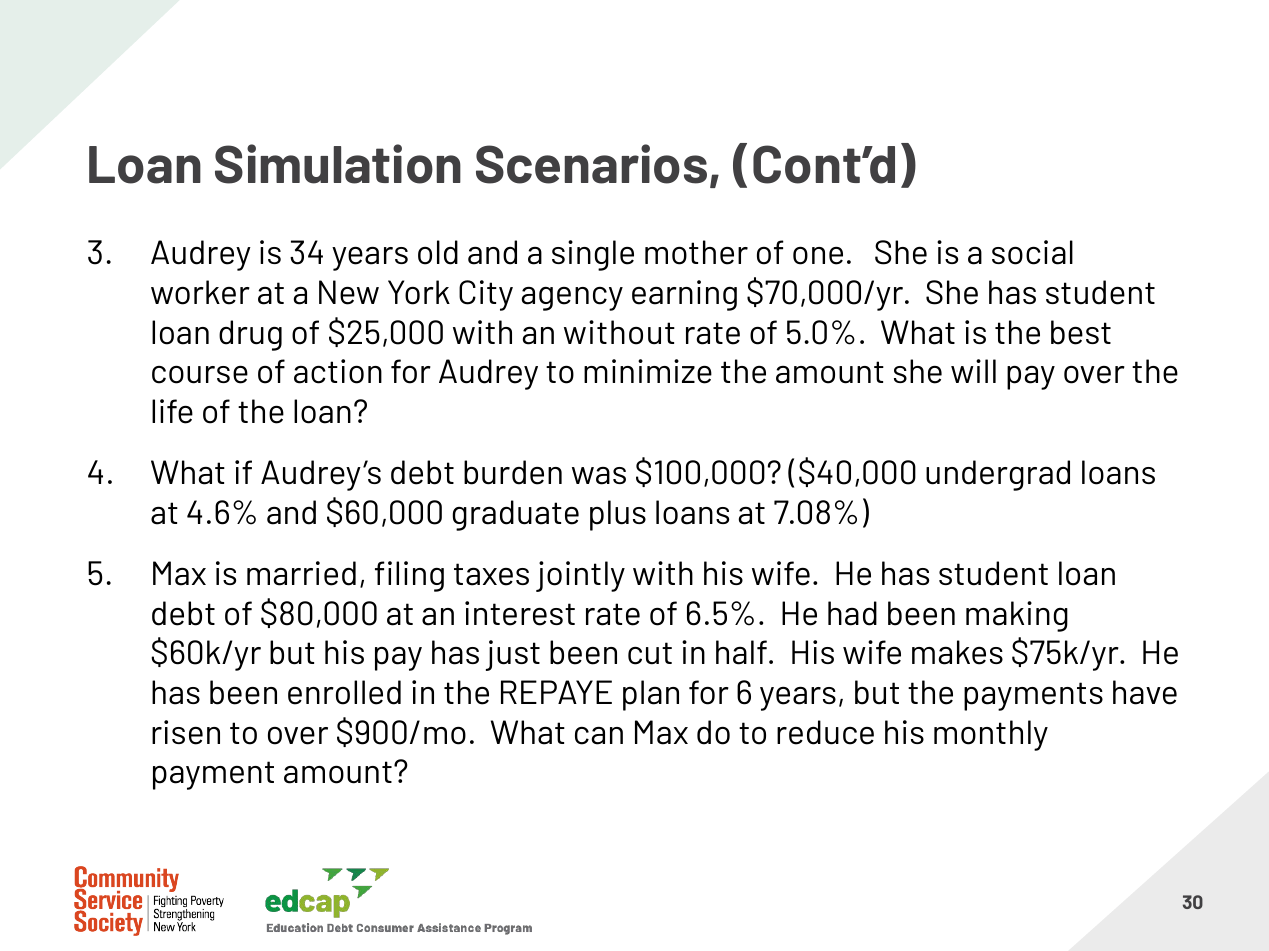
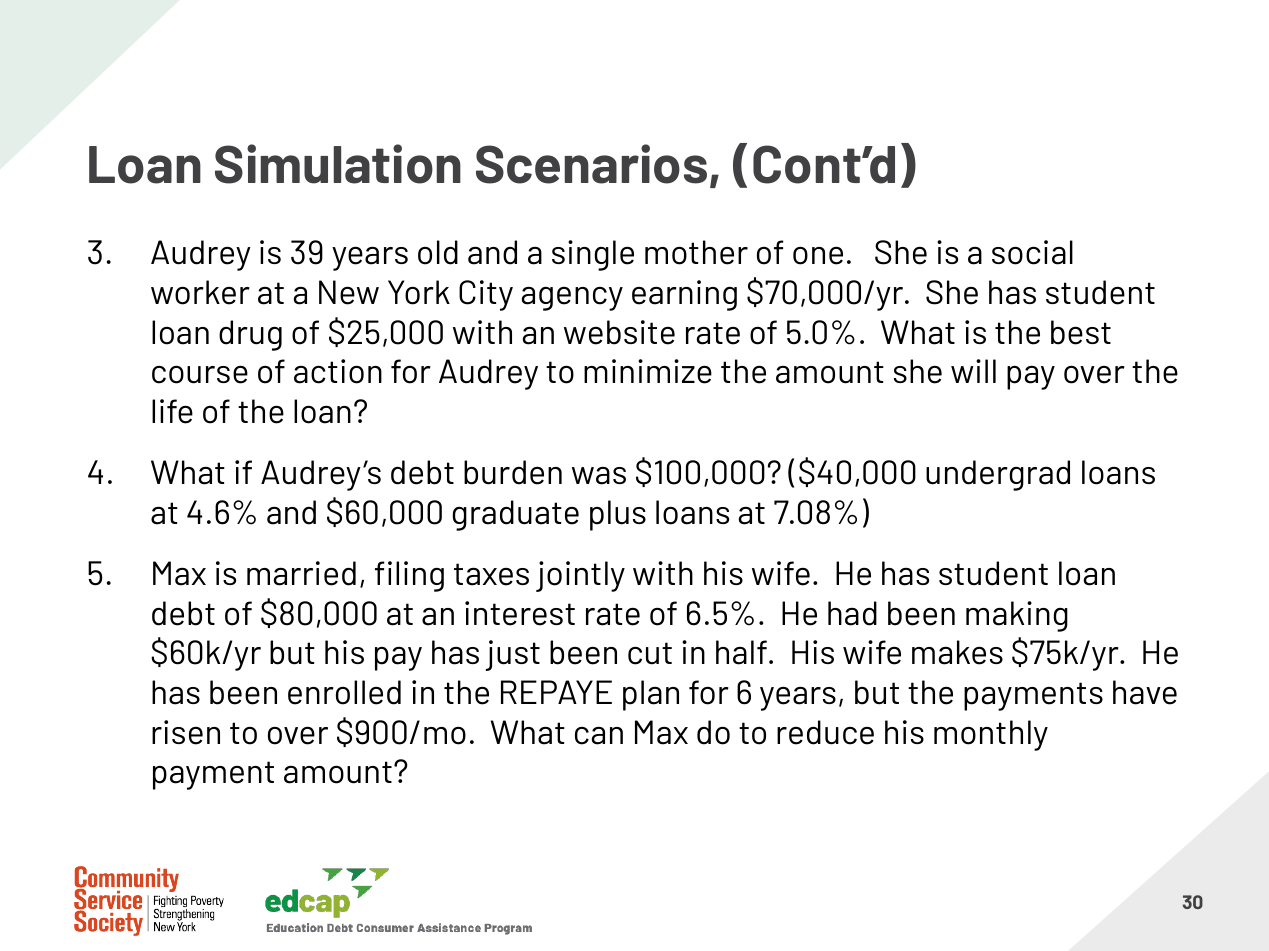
34: 34 -> 39 (307, 254)
without: without -> website (620, 333)
